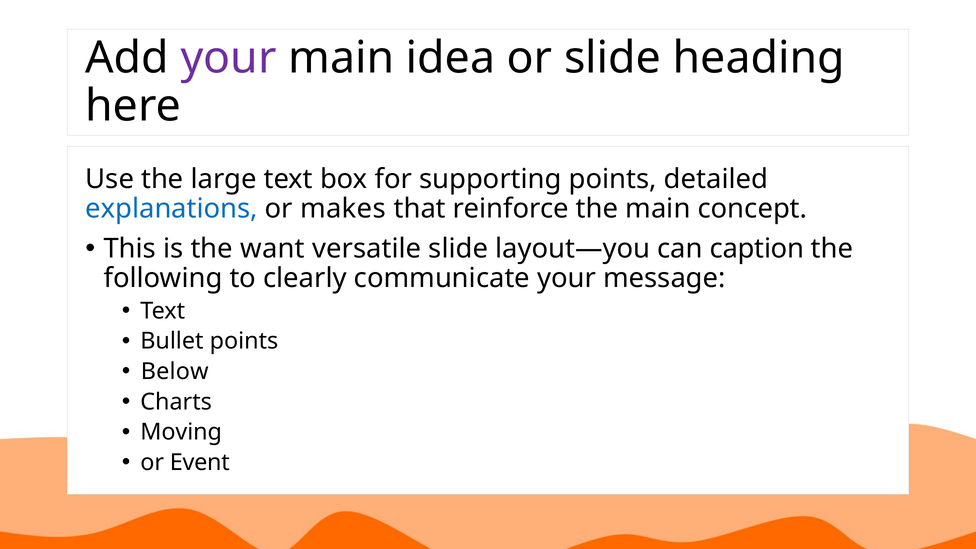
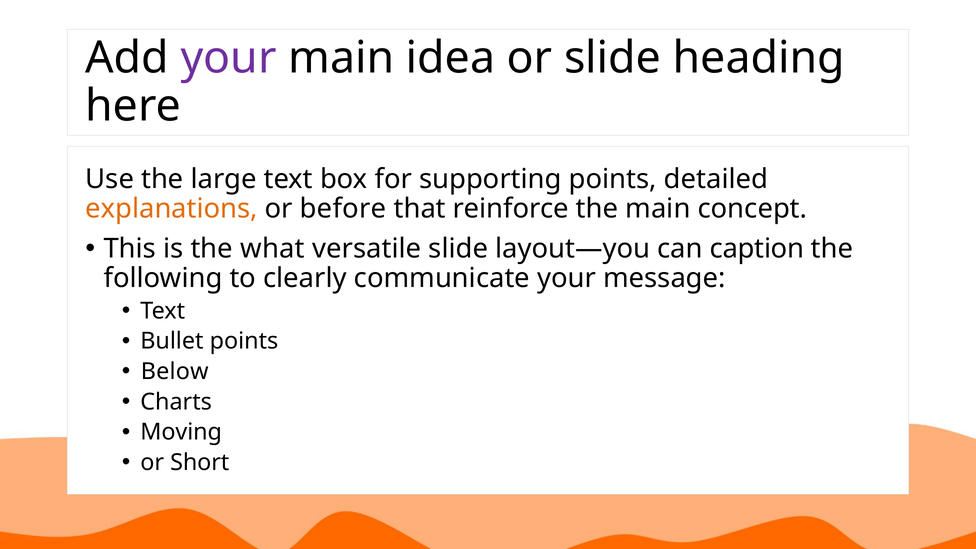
explanations colour: blue -> orange (172, 209)
makes: makes -> before (343, 209)
want: want -> what (273, 249)
Event: Event -> Short (200, 462)
